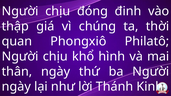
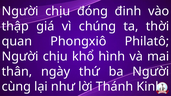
ngày: ngày -> cùng (16, 87)
